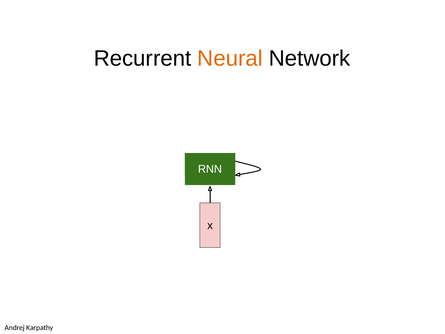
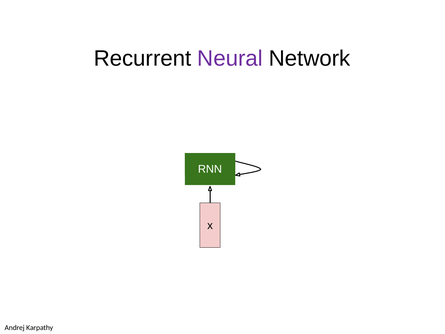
Neural colour: orange -> purple (230, 59)
